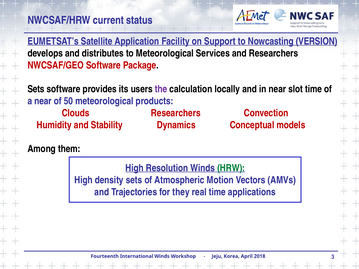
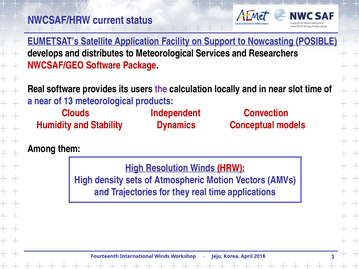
VERSION: VERSION -> POSIBLE (317, 41)
Sets: Sets -> Real (36, 89)
50: 50 -> 13 (68, 101)
Clouds Researchers: Researchers -> Independent (176, 113)
HRW colour: green -> red (231, 168)
